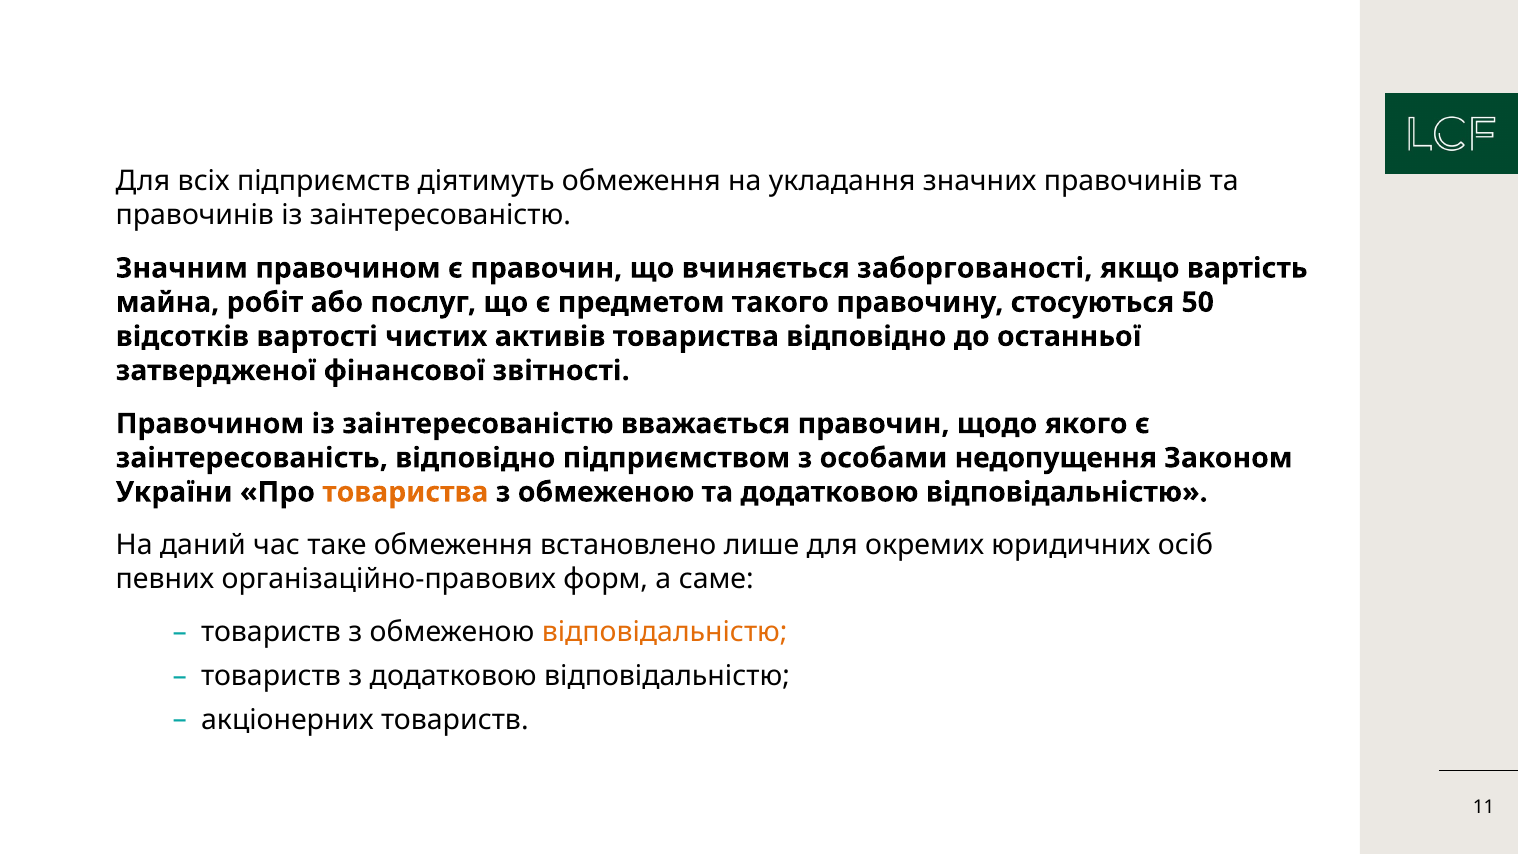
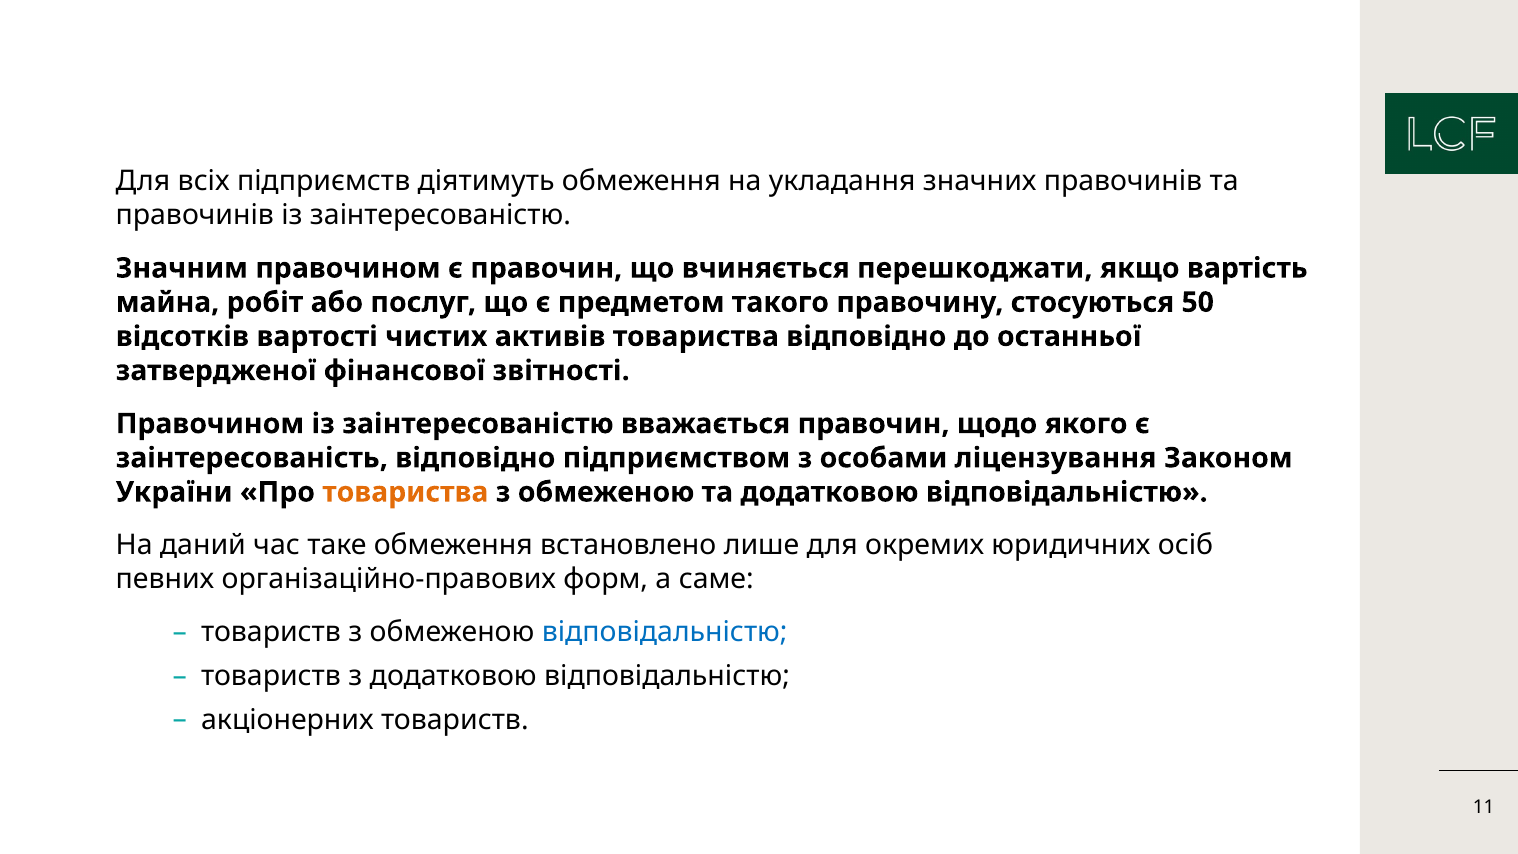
заборгованості: заборгованості -> перешкоджати (975, 268)
недопущення: недопущення -> ліцензування (1056, 458)
відповідальністю colour: orange -> blue (665, 632)
